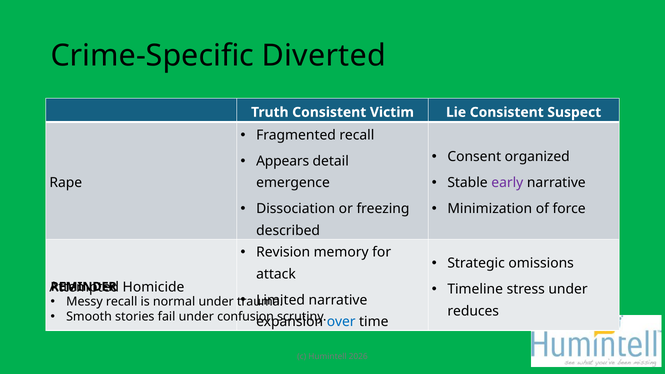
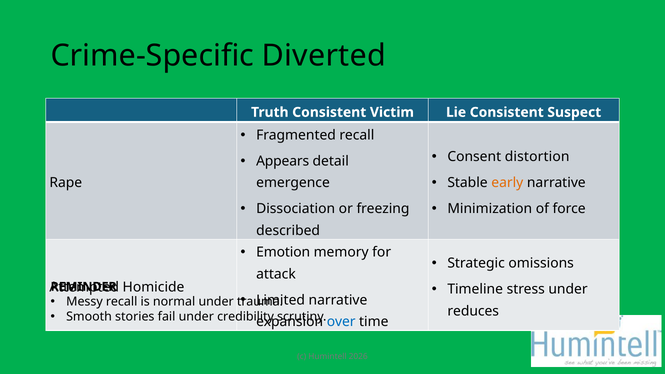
organized: organized -> distortion (537, 157)
early colour: purple -> orange (507, 183)
Revision: Revision -> Emotion (283, 252)
confusion: confusion -> credibility (246, 317)
